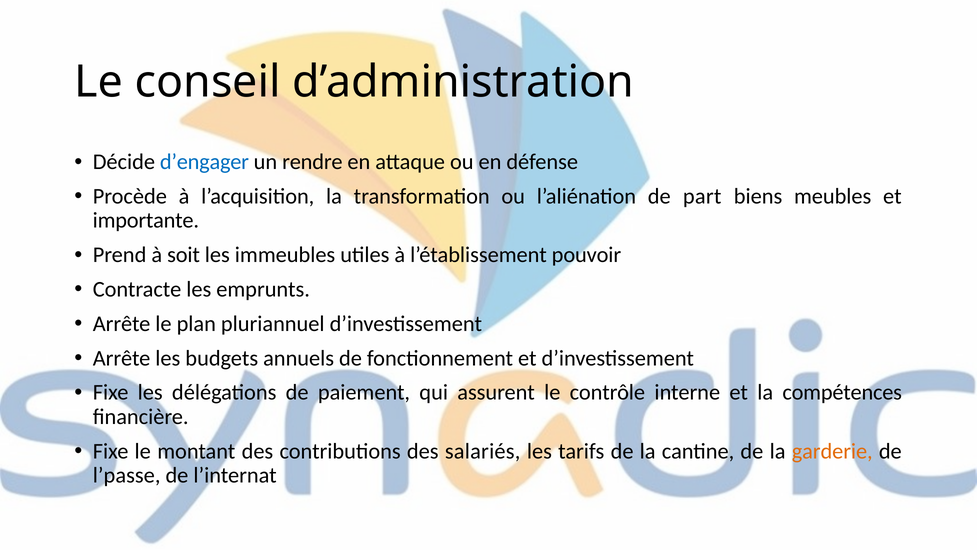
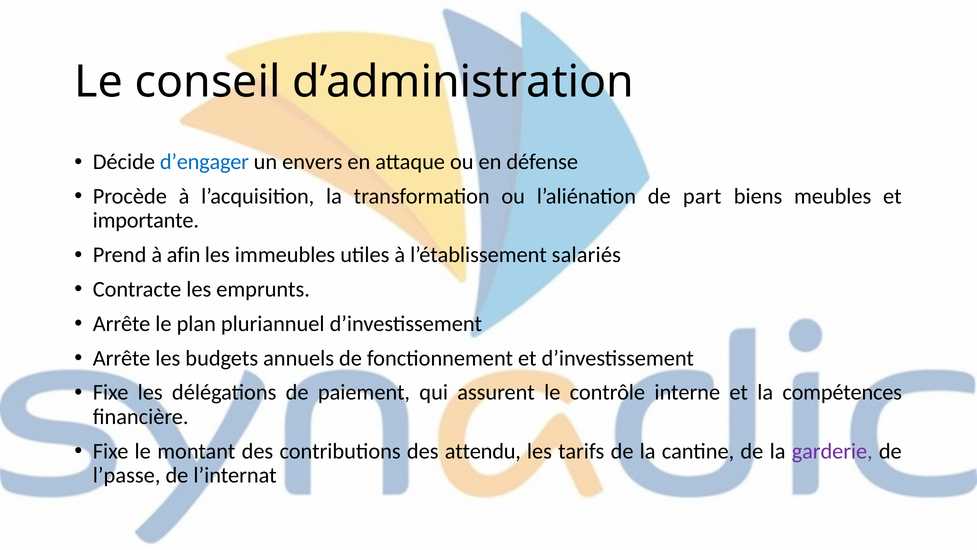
rendre: rendre -> envers (312, 162)
soit: soit -> afin (184, 255)
pouvoir: pouvoir -> salariés (586, 255)
salariés: salariés -> attendu (483, 451)
garderie colour: orange -> purple (832, 451)
